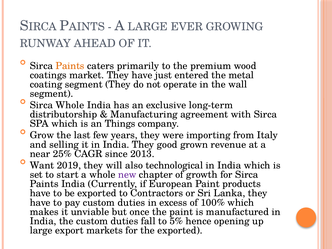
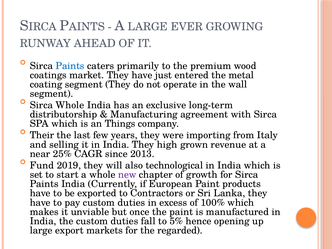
Paints colour: orange -> blue (70, 66)
Grow: Grow -> Their (42, 135)
good: good -> high (167, 145)
Want: Want -> Fund (42, 165)
the exported: exported -> regarded (180, 230)
